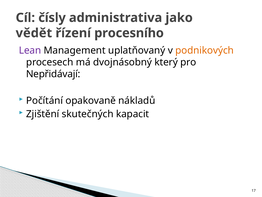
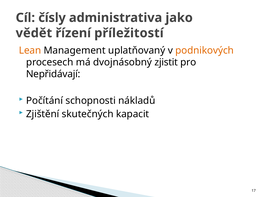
procesního: procesního -> příležitostí (129, 33)
Lean colour: purple -> orange (30, 50)
který: který -> zjistit (166, 62)
opakovaně: opakovaně -> schopnosti (91, 100)
